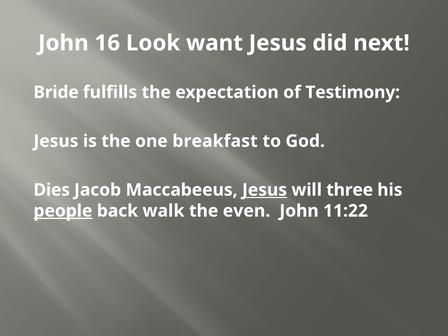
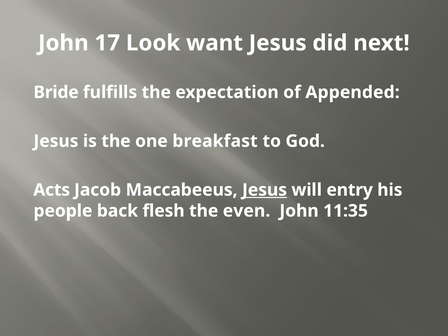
16: 16 -> 17 (107, 43)
Testimony: Testimony -> Appended (353, 92)
Dies: Dies -> Acts (52, 190)
three: three -> entry (350, 190)
people underline: present -> none (63, 211)
walk: walk -> flesh (164, 211)
11:22: 11:22 -> 11:35 (346, 211)
